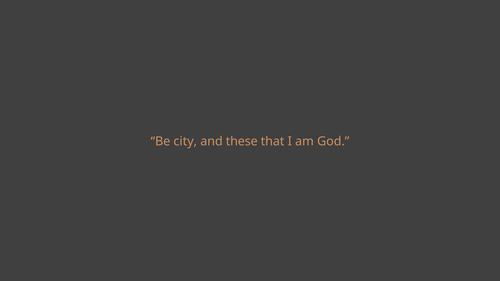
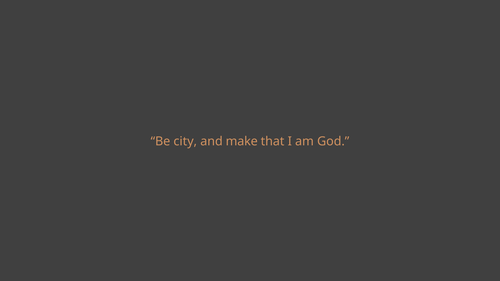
these: these -> make (242, 141)
